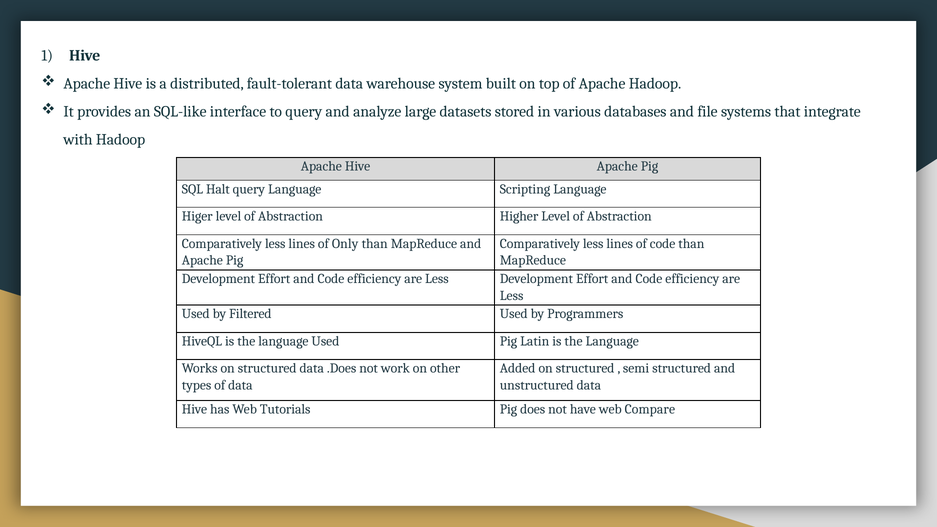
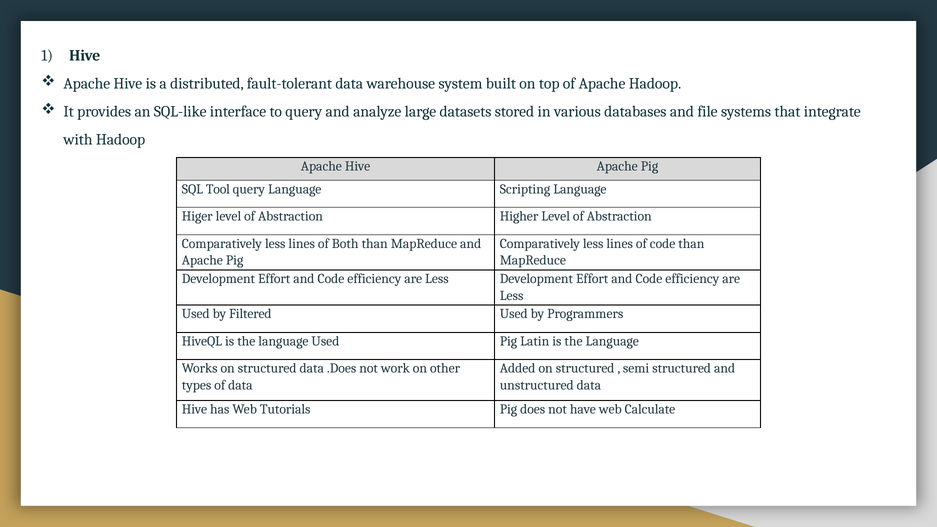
Halt: Halt -> Tool (218, 189)
Only: Only -> Both (345, 244)
Compare: Compare -> Calculate (650, 409)
